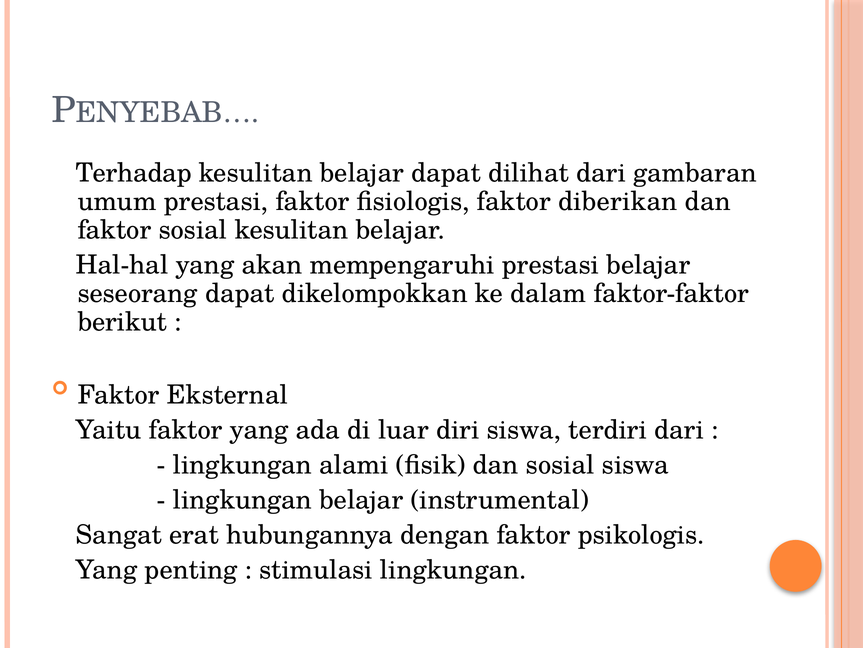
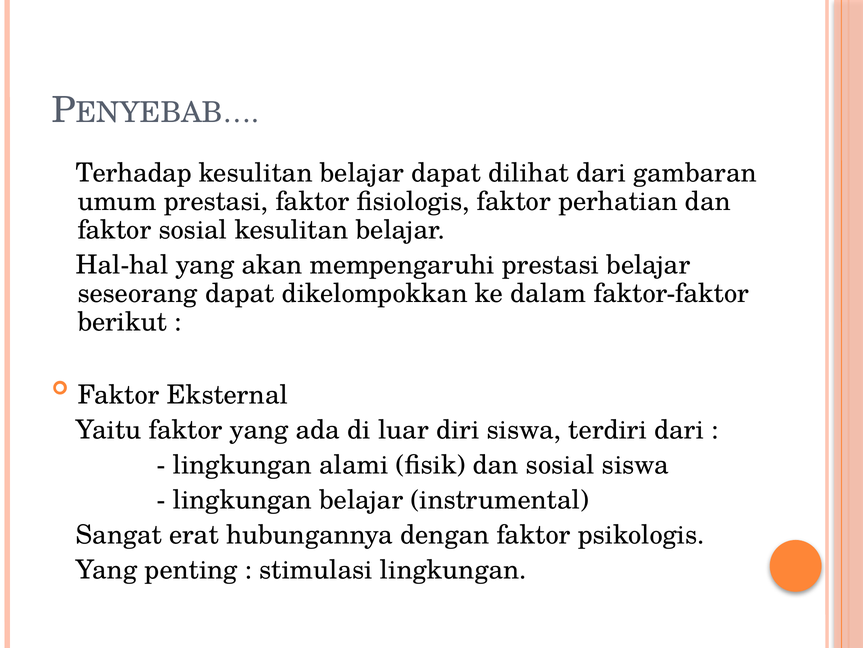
diberikan: diberikan -> perhatian (618, 201)
